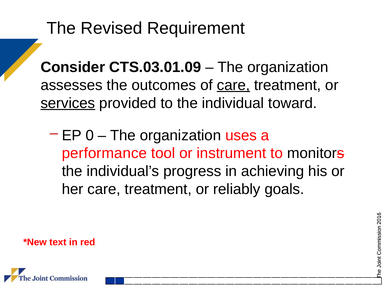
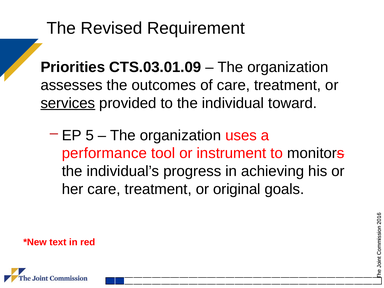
Consider: Consider -> Priorities (73, 67)
care underline: present -> none (233, 85)
EP 0: 0 -> 5 (90, 135)
reliably: reliably -> original (237, 189)
